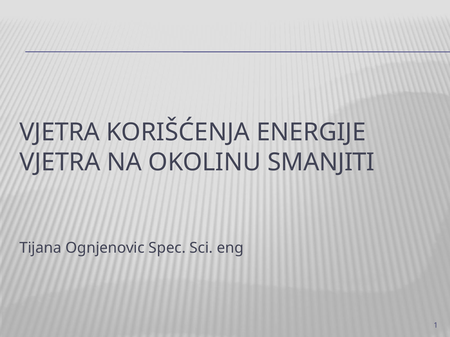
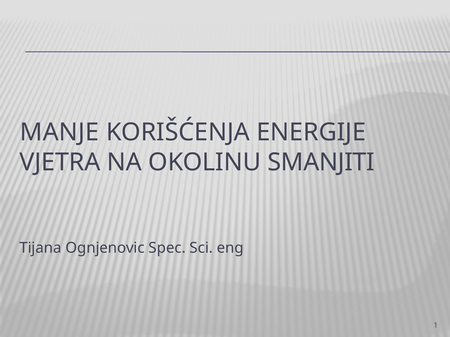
VJETRA: VJETRA -> MANJE (59, 132)
